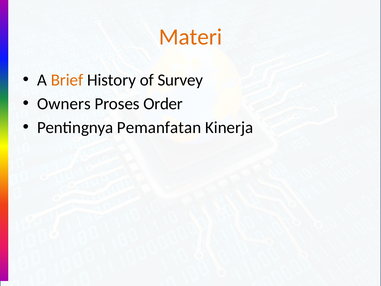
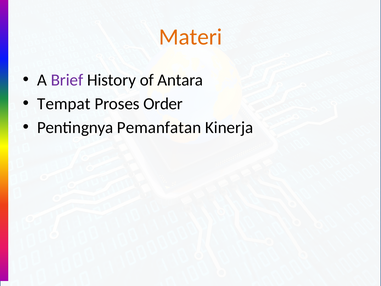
Brief colour: orange -> purple (67, 80)
Survey: Survey -> Antara (180, 80)
Owners: Owners -> Tempat (64, 104)
